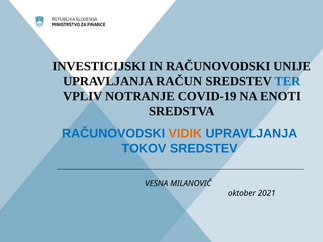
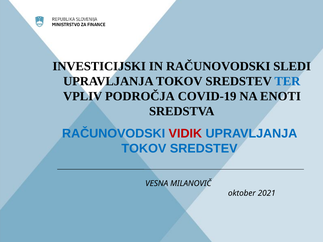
UNIJE: UNIJE -> SLEDI (292, 66)
RAČUN: RAČUN -> TOKOV (179, 81)
NOTRANJE: NOTRANJE -> PODROČJA (140, 96)
VIDIK colour: orange -> red (185, 134)
